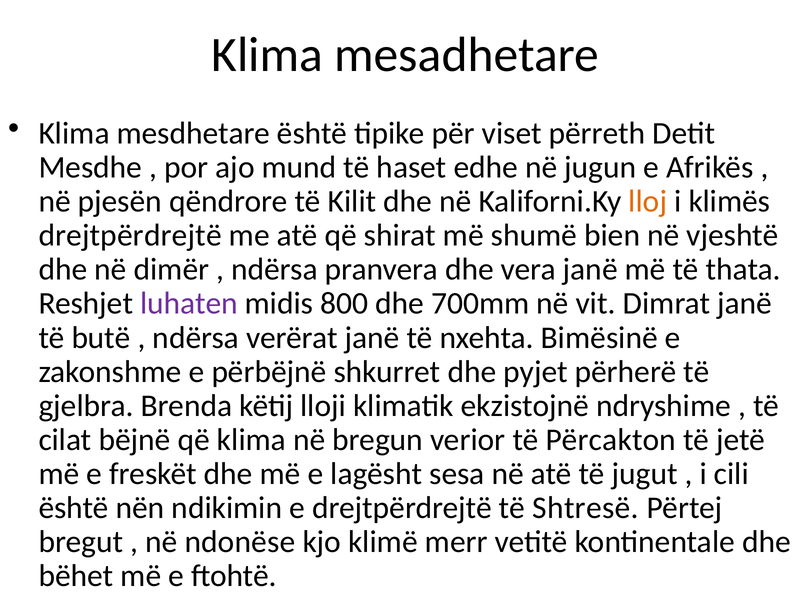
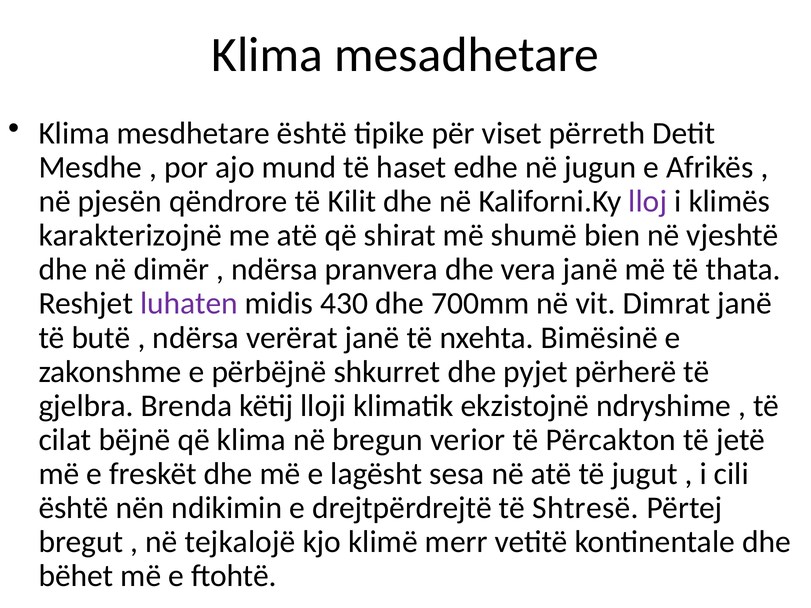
lloj colour: orange -> purple (648, 201)
drejtpërdrejtë: drejtpërdrejtë -> karakterizojnë (130, 236)
800: 800 -> 430 (344, 304)
ndonëse: ndonëse -> tejkalojë (240, 542)
